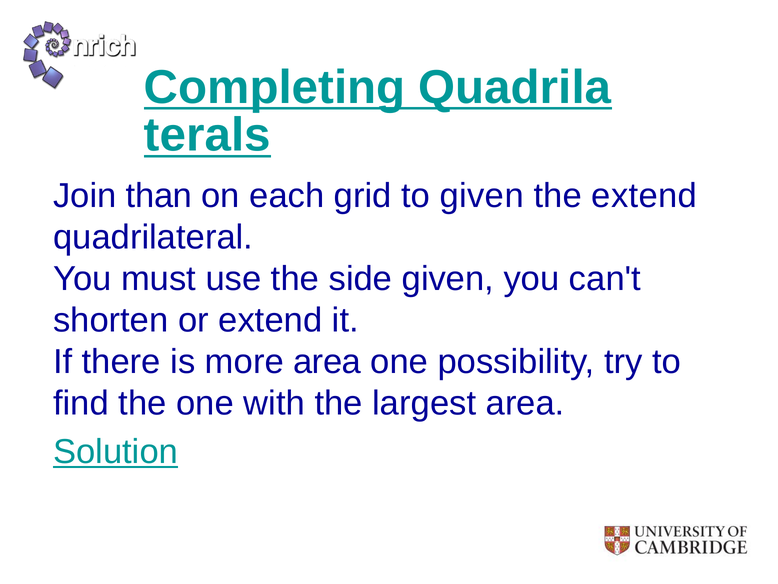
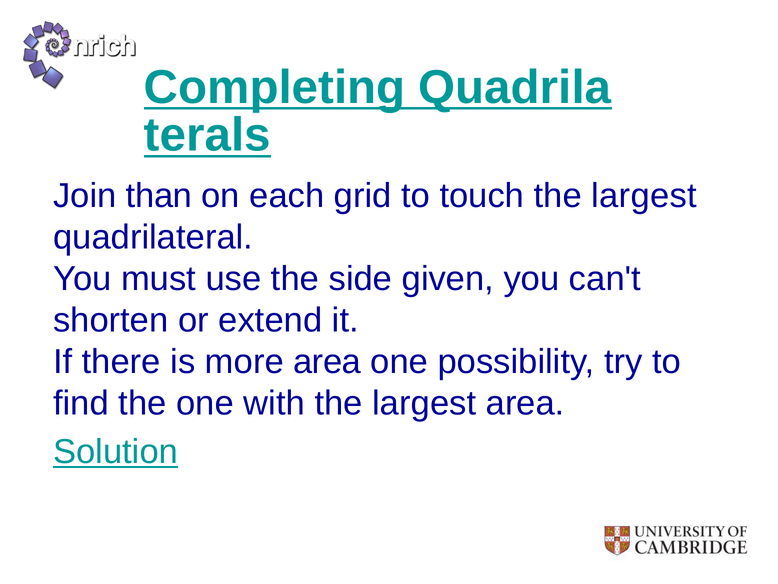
to given: given -> touch (482, 196)
extend: extend -> largest (644, 196)
